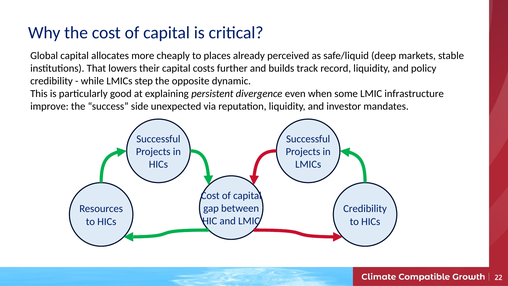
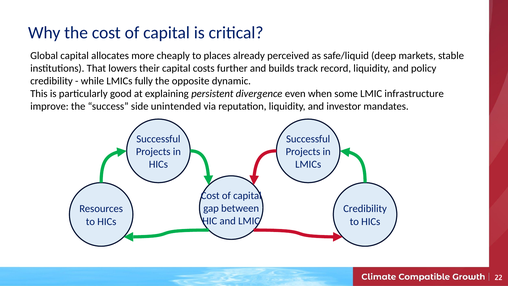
step: step -> fully (144, 81)
unexpected: unexpected -> unintended (176, 106)
